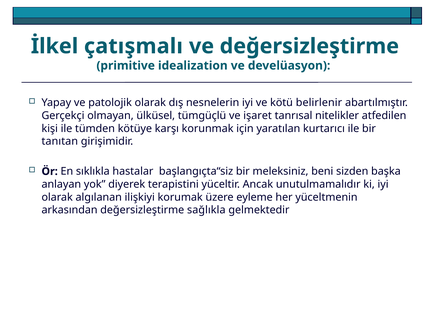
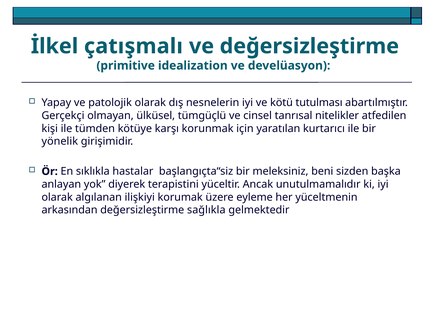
belirlenir: belirlenir -> tutulması (319, 103)
işaret: işaret -> cinsel (258, 116)
tanıtan: tanıtan -> yönelik (60, 142)
